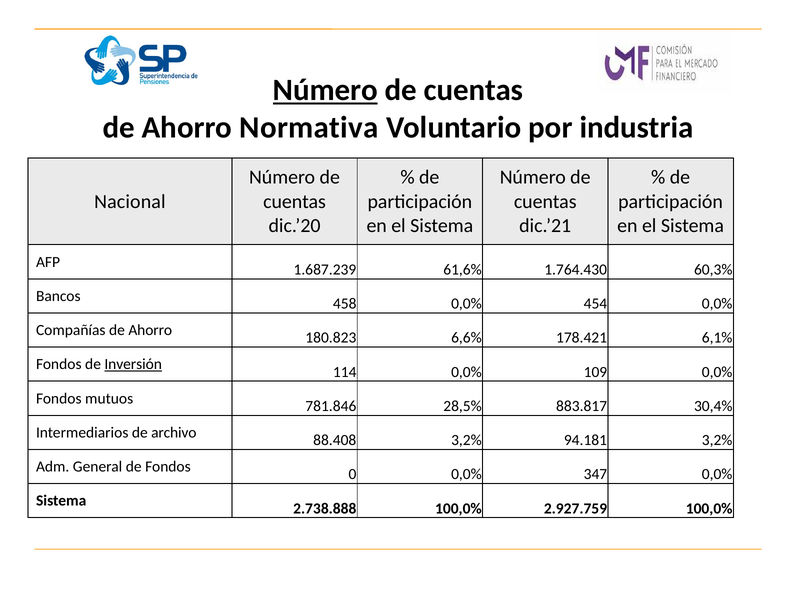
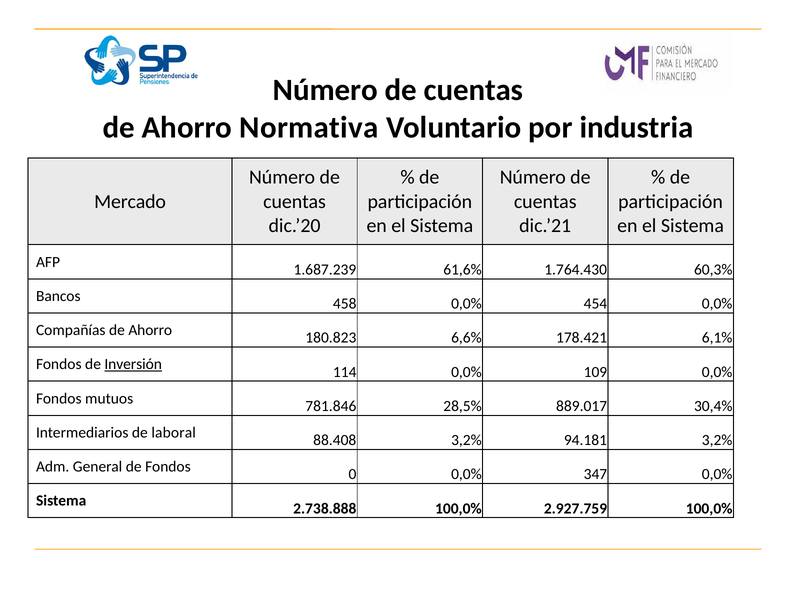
Número underline: present -> none (325, 90)
Nacional: Nacional -> Mercado (130, 202)
883.817: 883.817 -> 889.017 (582, 406)
archivo: archivo -> laboral (174, 433)
